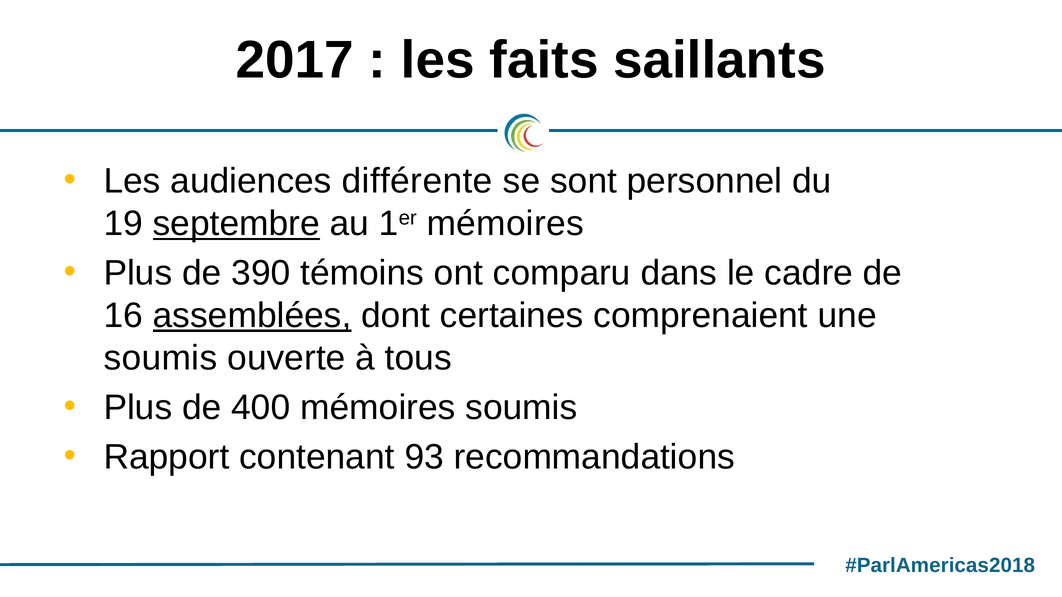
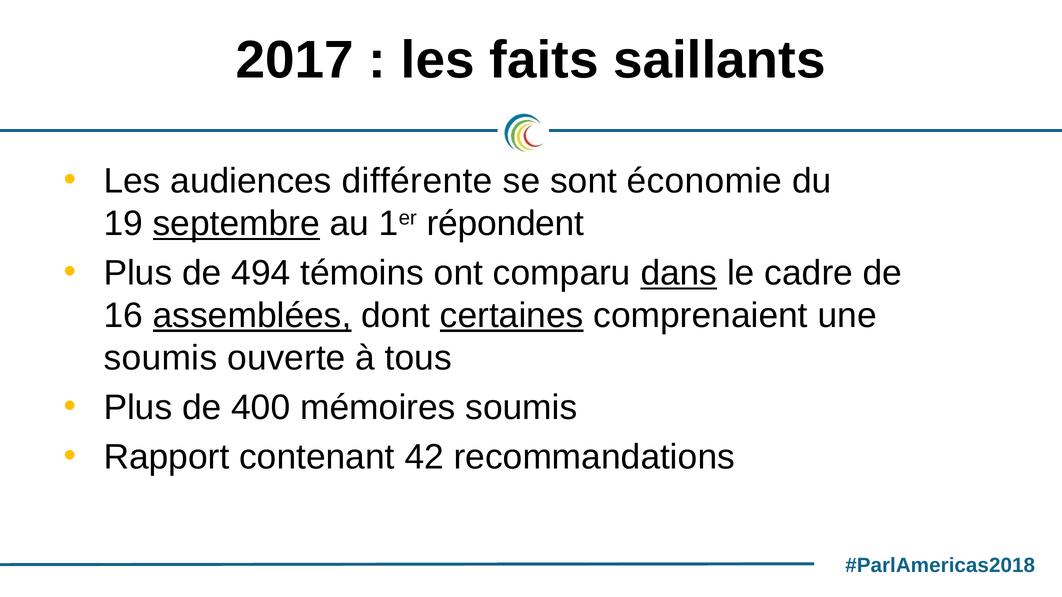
personnel: personnel -> économie (704, 181)
1er mémoires: mémoires -> répondent (505, 224)
390: 390 -> 494 (261, 273)
dans underline: none -> present (679, 273)
certaines underline: none -> present (512, 316)
93: 93 -> 42 (424, 457)
